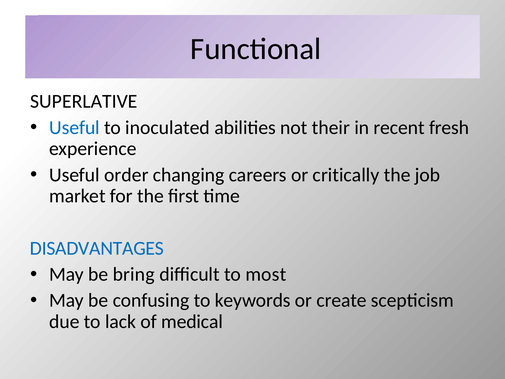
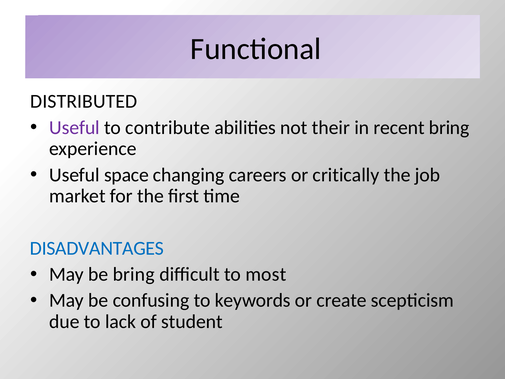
SUPERLATIVE: SUPERLATIVE -> DISTRIBUTED (84, 101)
Useful colour: blue -> purple (74, 128)
inoculated: inoculated -> contribute (168, 128)
recent fresh: fresh -> bring (449, 128)
order: order -> space (126, 175)
medical: medical -> student (192, 321)
